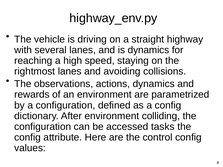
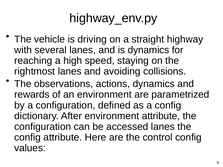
environment colliding: colliding -> attribute (161, 116)
accessed tasks: tasks -> lanes (163, 127)
